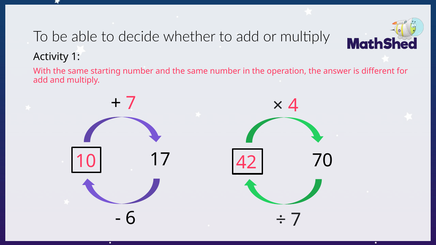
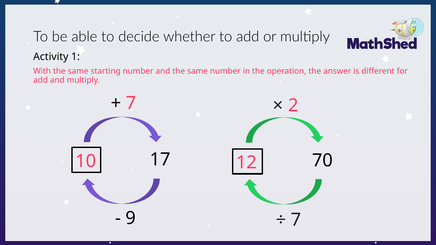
4: 4 -> 2 (293, 105)
42: 42 -> 12 (246, 163)
6: 6 -> 9 (131, 218)
